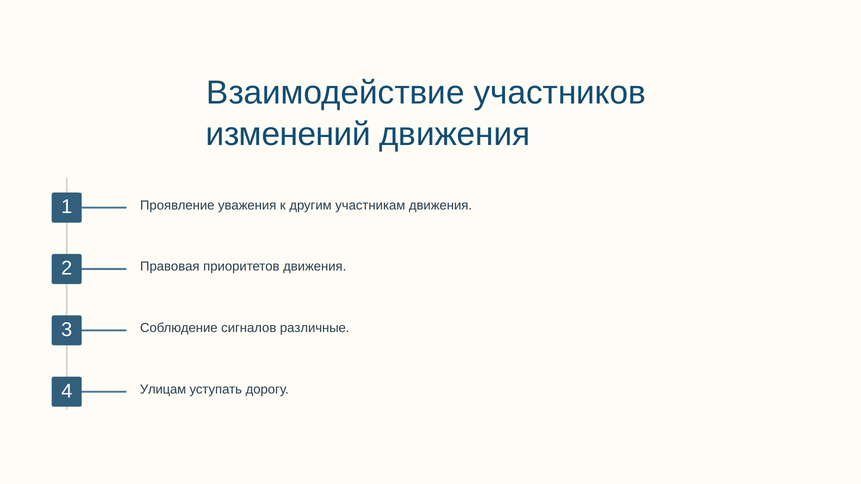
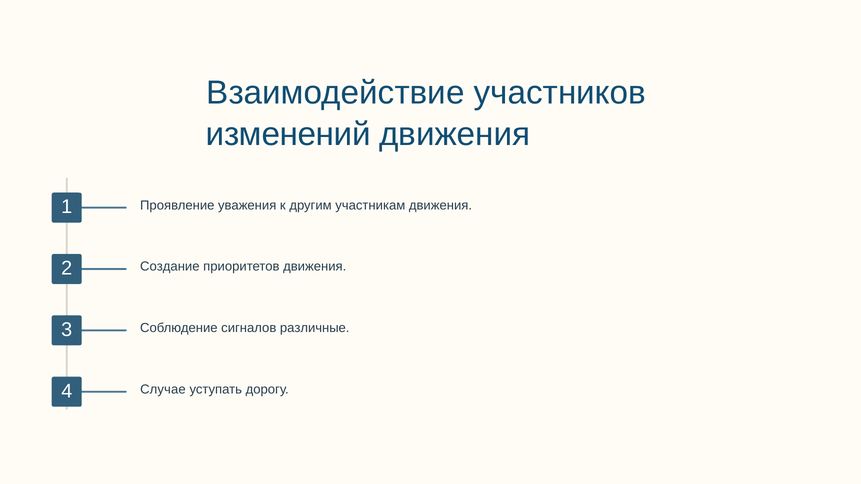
Правовая: Правовая -> Создание (170, 267)
Улицам: Улицам -> Случае (163, 390)
